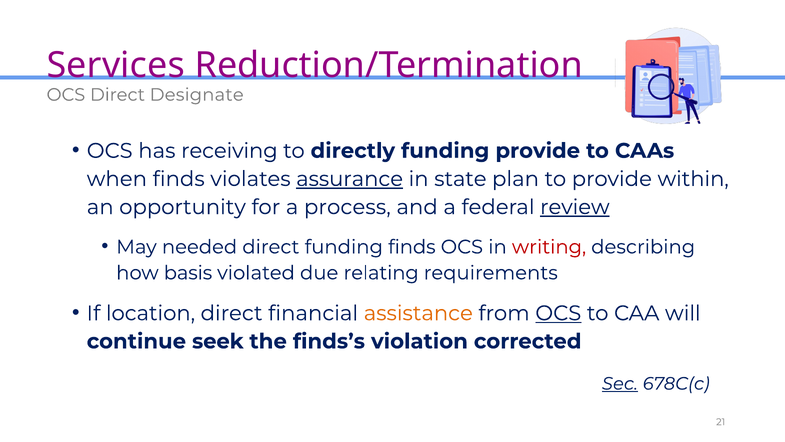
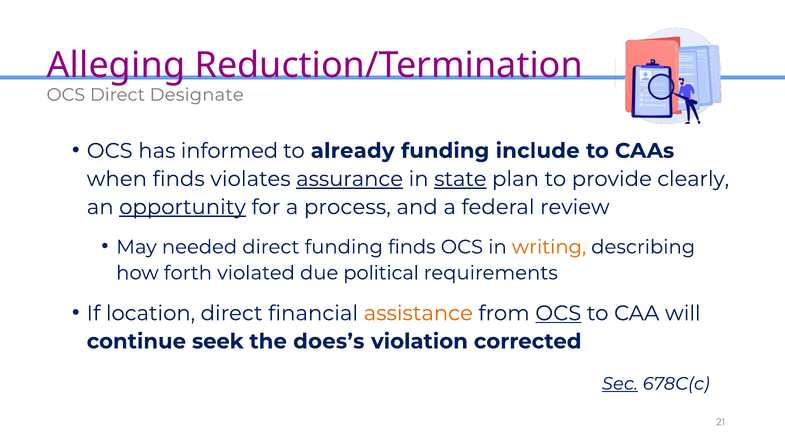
Services: Services -> Alleging (116, 65)
receiving: receiving -> informed (229, 151)
directly: directly -> already (353, 151)
funding provide: provide -> include (538, 151)
state underline: none -> present (460, 179)
within: within -> clearly (693, 179)
opportunity underline: none -> present (183, 207)
review underline: present -> none (575, 207)
writing colour: red -> orange (549, 247)
basis: basis -> forth (188, 273)
relating: relating -> political (381, 273)
finds’s: finds’s -> does’s (329, 341)
